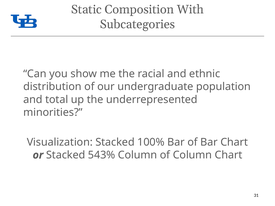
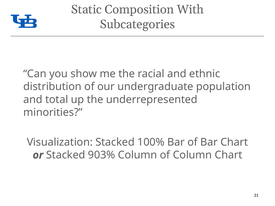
543%: 543% -> 903% (102, 155)
